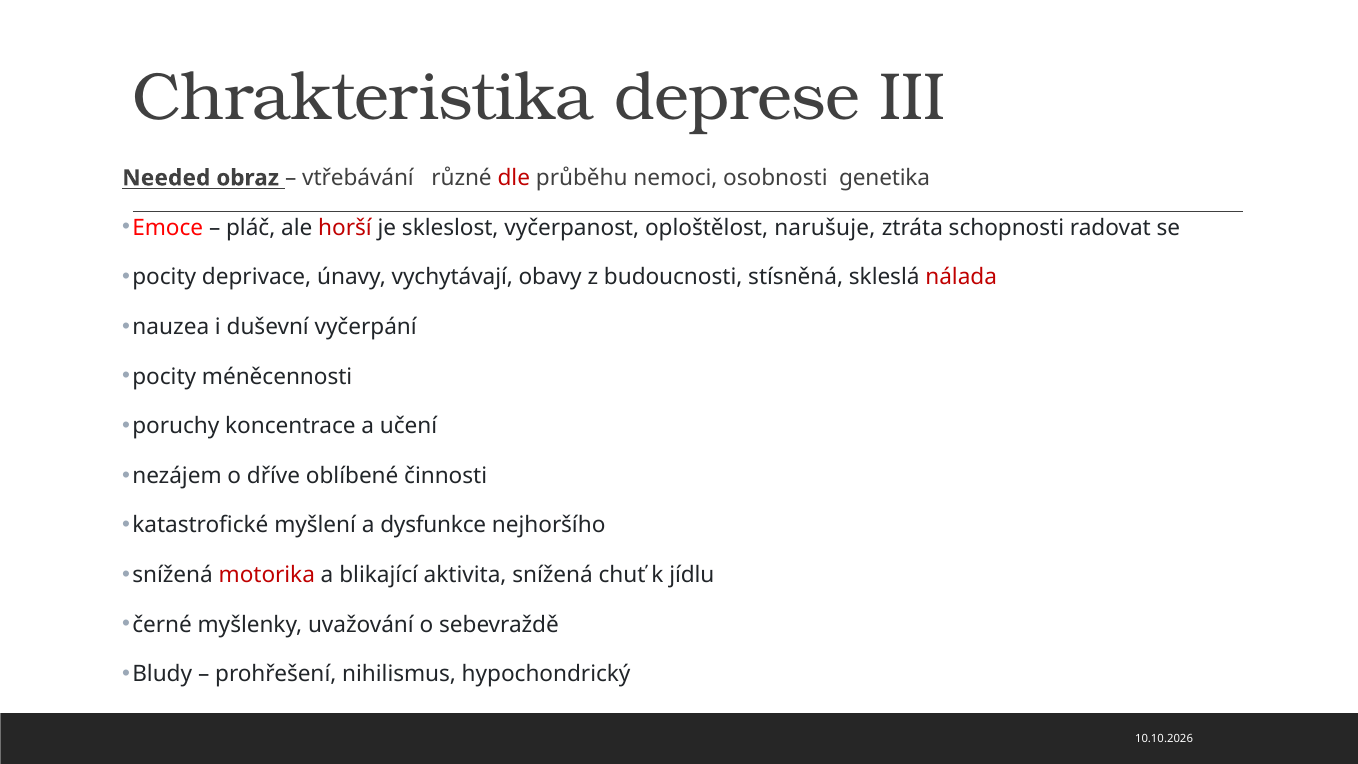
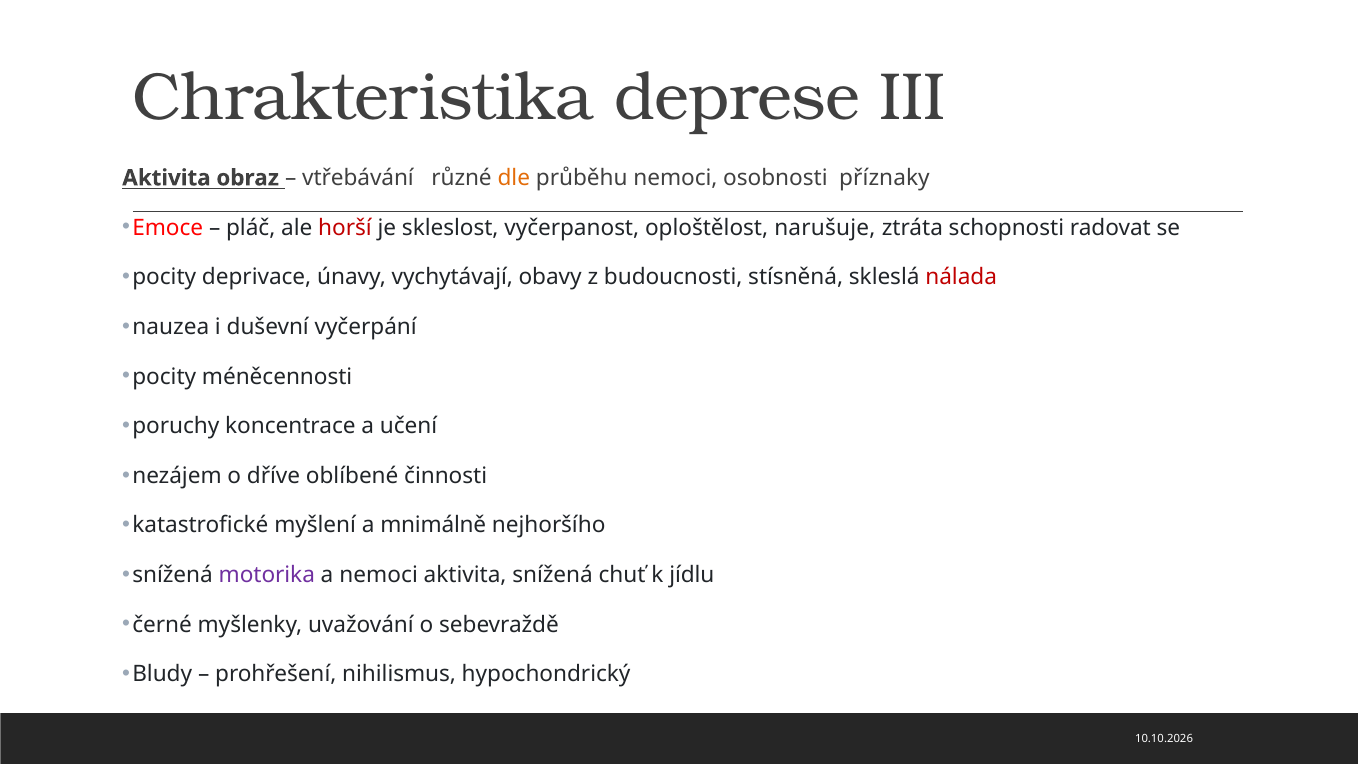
Needed: Needed -> Aktivita (166, 178)
dle colour: red -> orange (514, 178)
genetika: genetika -> příznaky (884, 178)
dysfunkce: dysfunkce -> mnimálně (433, 525)
motorika colour: red -> purple (267, 575)
a blikající: blikající -> nemoci (379, 575)
